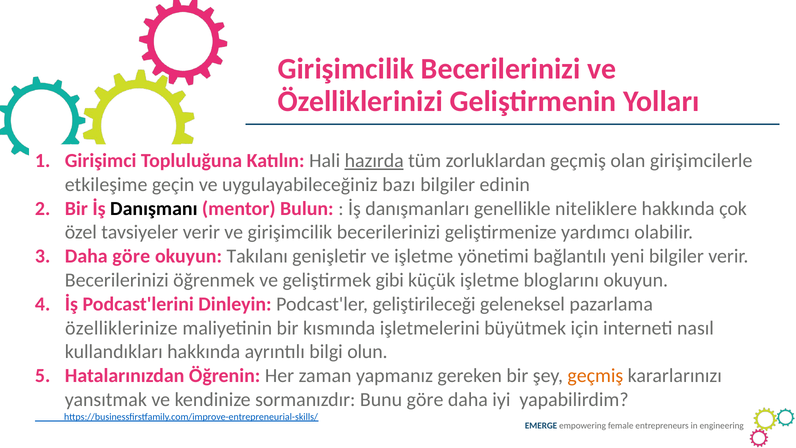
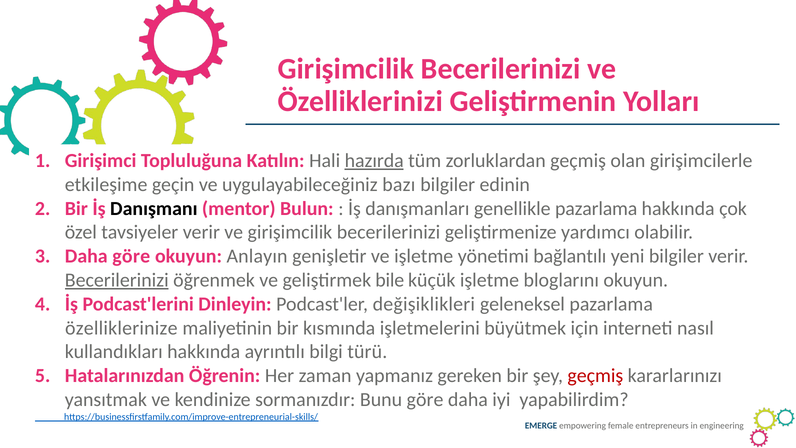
genellikle niteliklere: niteliklere -> pazarlama (596, 208)
Takılanı: Takılanı -> Anlayın (257, 256)
Becerilerinizi underline: none -> present (117, 280)
gibi: gibi -> bile (390, 280)
geliştirileceği: geliştirileceği -> değişiklikleri (424, 304)
olun: olun -> türü (367, 352)
geçmiş colour: orange -> red (595, 376)
